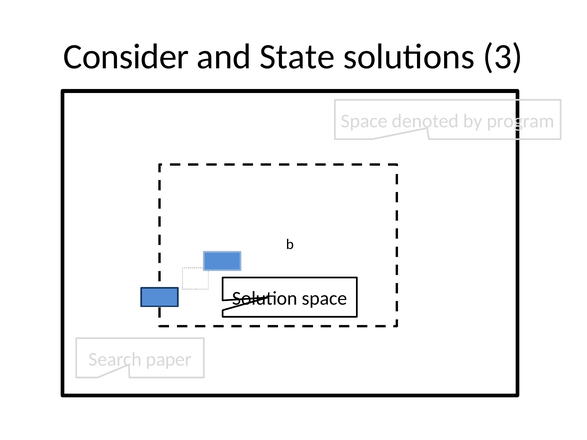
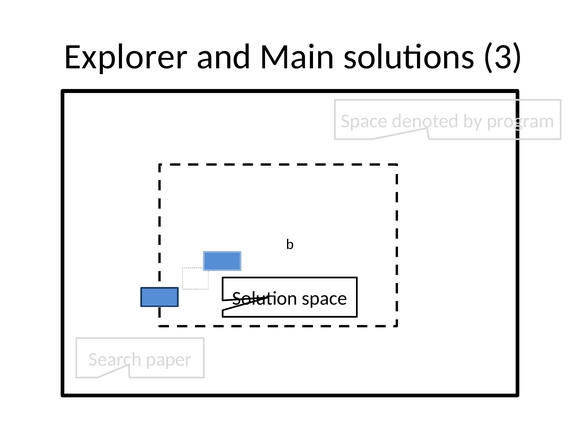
Consider: Consider -> Explorer (126, 57)
State: State -> Main (297, 57)
